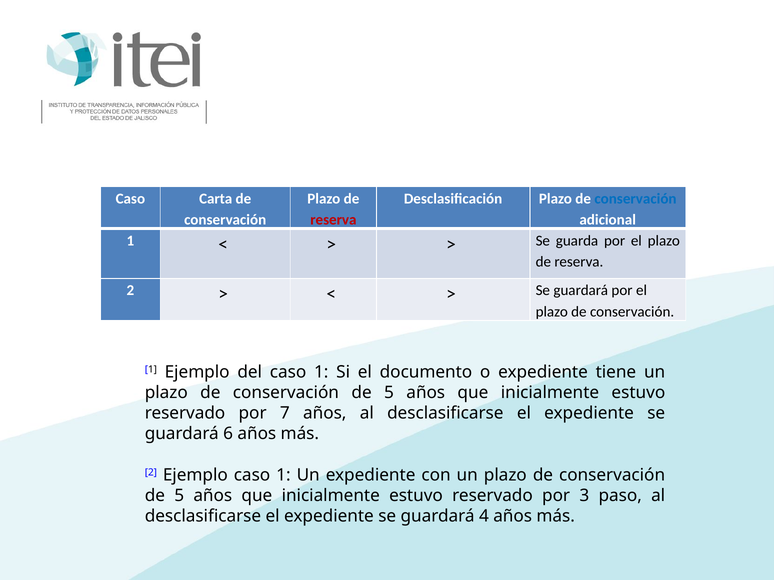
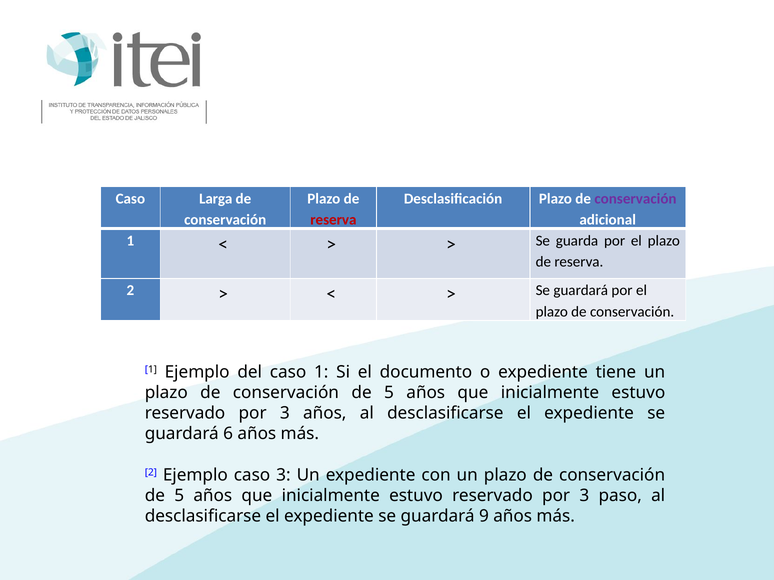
Carta: Carta -> Larga (216, 199)
conservación colour: blue -> purple (635, 199)
7: 7 -> 3 (285, 414)
Ejemplo caso 1: 1 -> 3 (283, 475)
4: 4 -> 9 (484, 517)
